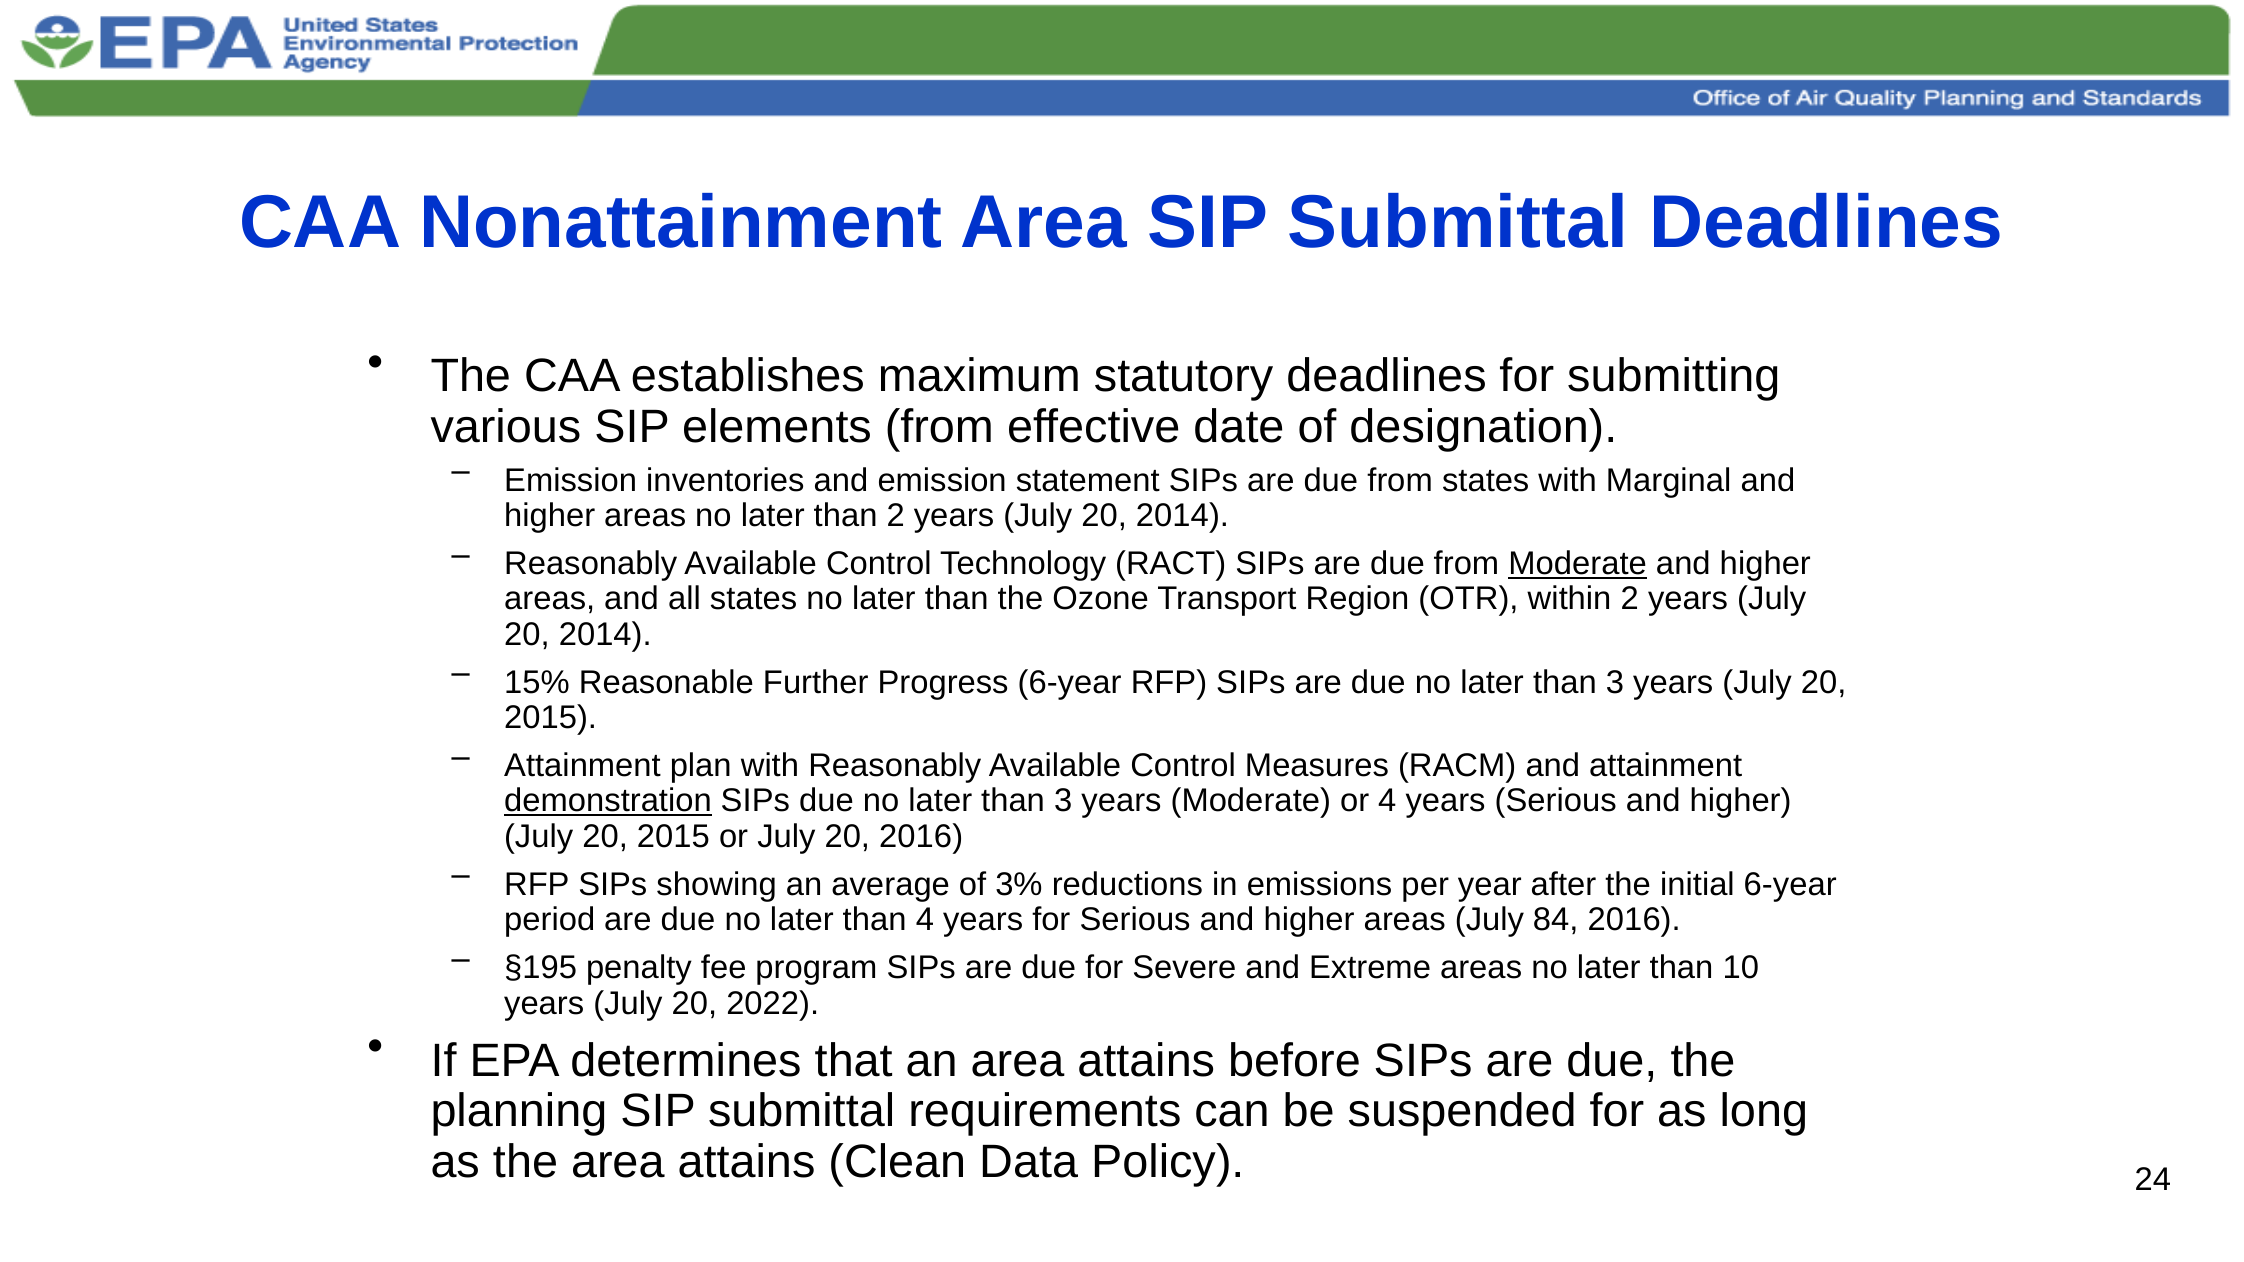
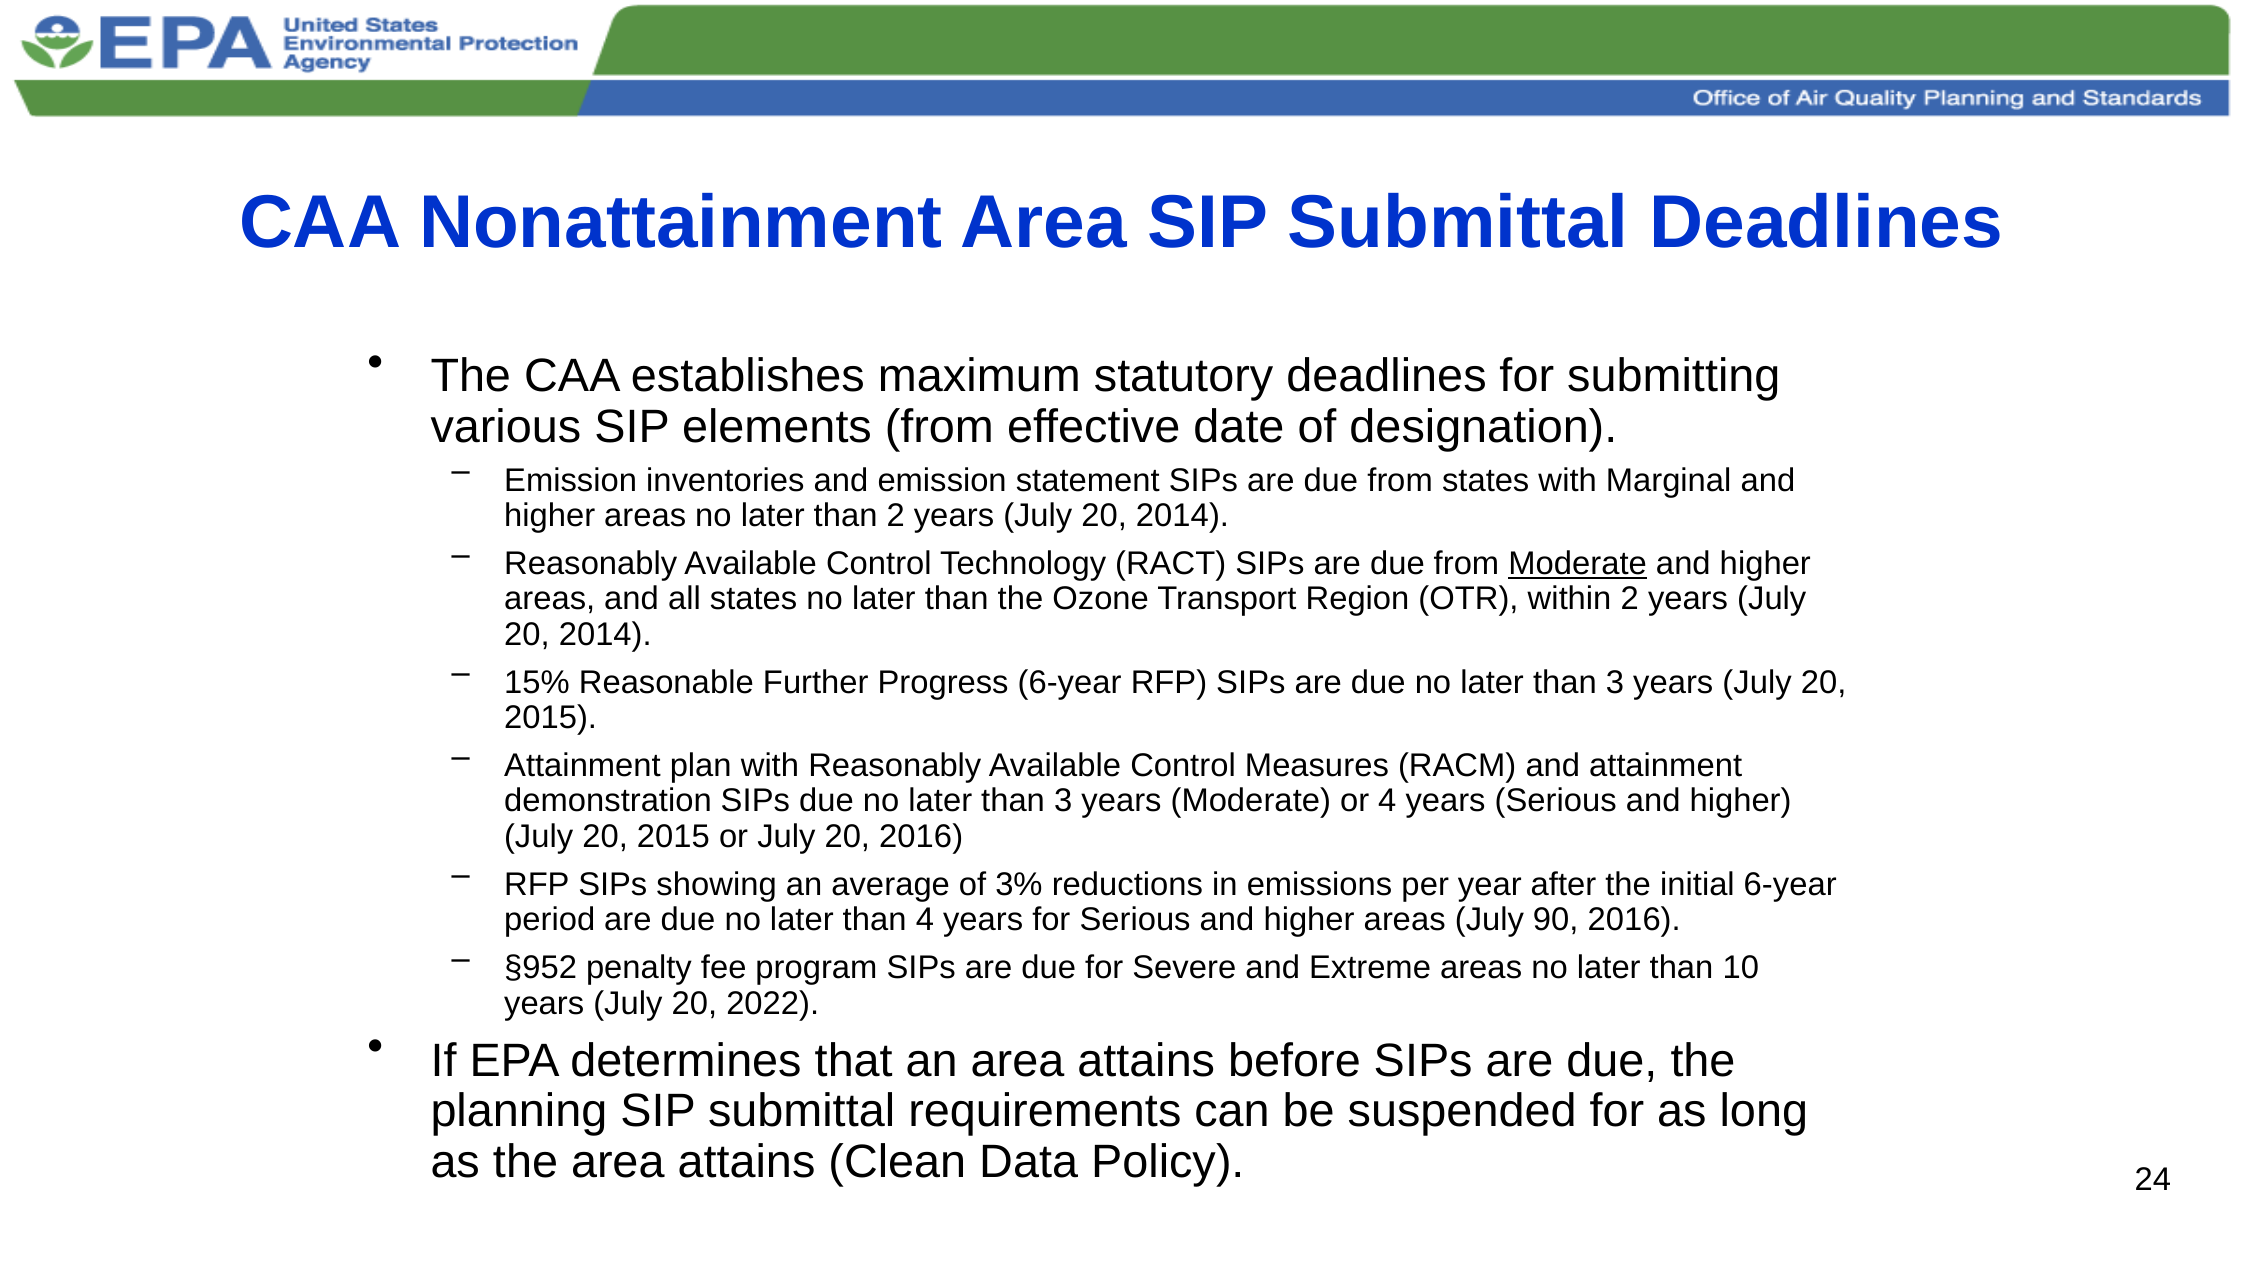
demonstration underline: present -> none (608, 801)
84: 84 -> 90 (1556, 920)
§195: §195 -> §952 (541, 968)
